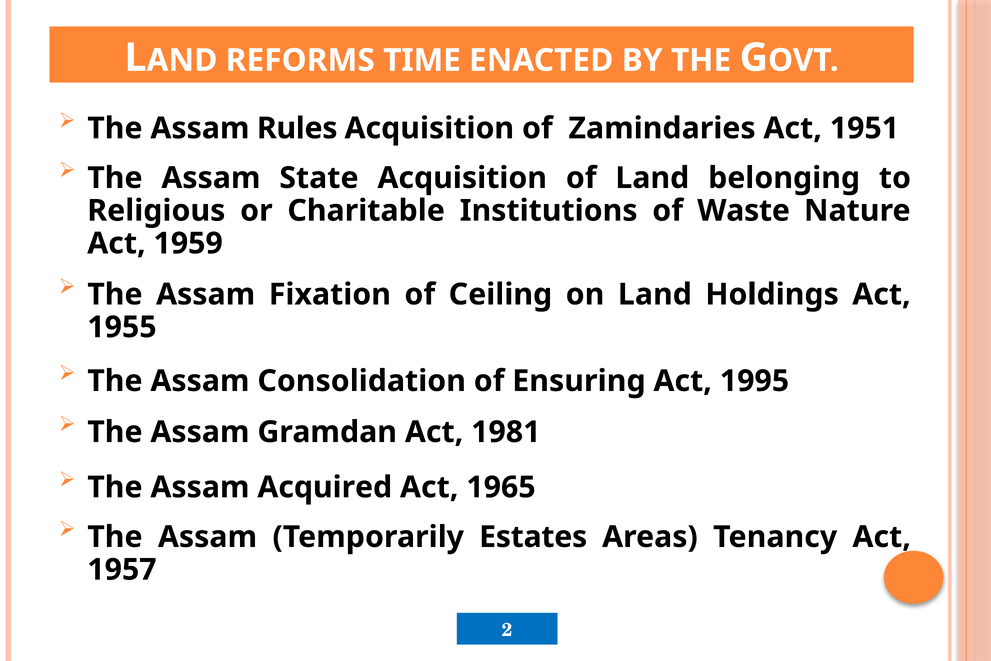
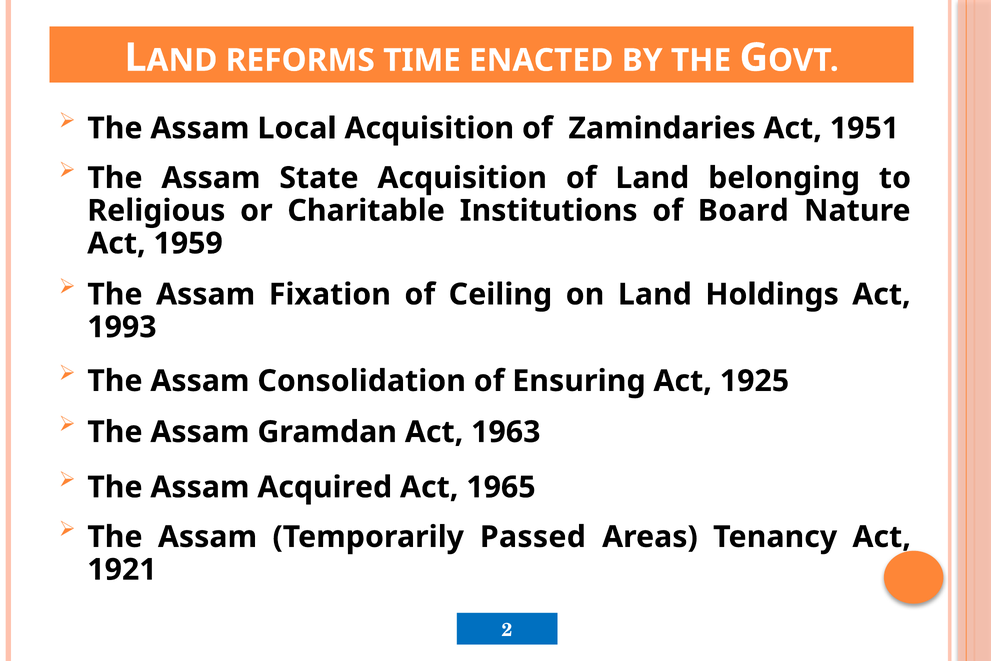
Rules: Rules -> Local (297, 128)
Waste: Waste -> Board (743, 211)
1955: 1955 -> 1993 (122, 327)
1995: 1995 -> 1925 (754, 381)
1981: 1981 -> 1963 (506, 432)
Estates: Estates -> Passed (533, 537)
1957: 1957 -> 1921 (122, 569)
